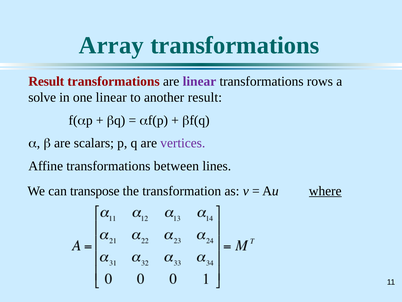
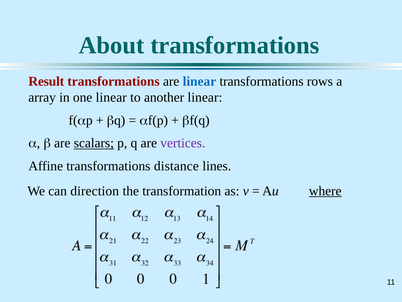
Array: Array -> About (112, 45)
linear colour: purple -> blue (199, 81)
solve: solve -> array (42, 97)
another result: result -> linear (205, 97)
scalars underline: none -> present (94, 143)
between: between -> distance (176, 166)
transpose: transpose -> direction (95, 191)
